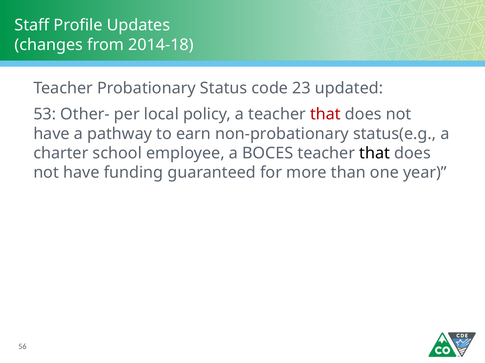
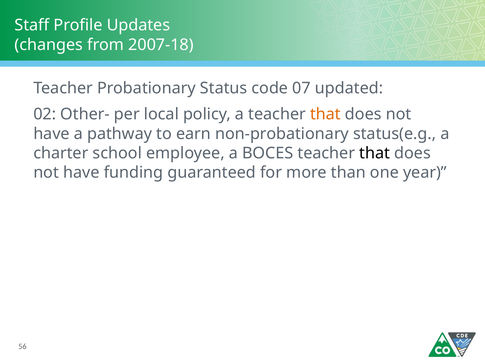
2014-18: 2014-18 -> 2007-18 (161, 45)
23: 23 -> 07 (302, 88)
53: 53 -> 02 (45, 115)
that colour: red -> orange (325, 115)
